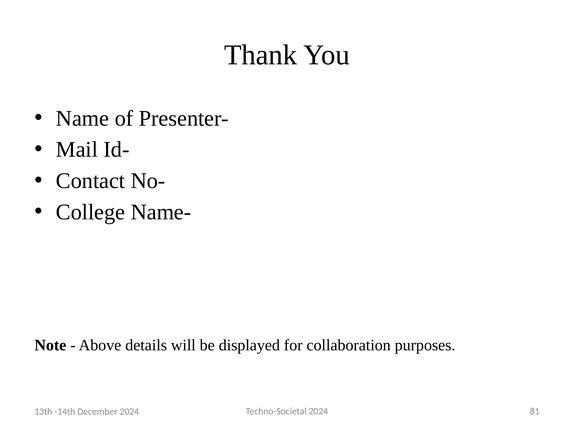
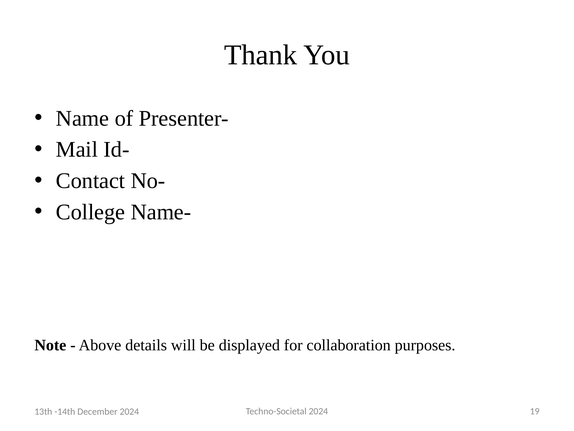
81: 81 -> 19 (535, 411)
